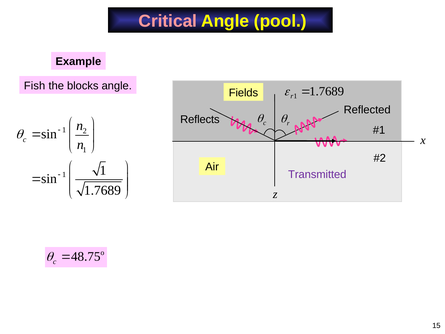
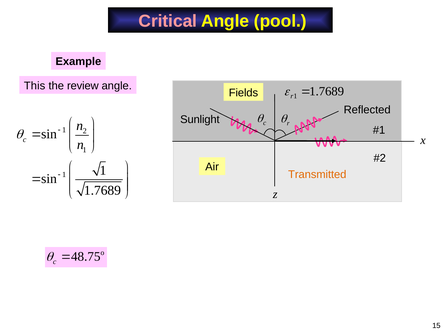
Fish: Fish -> This (35, 86)
blocks: blocks -> review (83, 86)
Reflects: Reflects -> Sunlight (200, 120)
Transmitted colour: purple -> orange (317, 174)
